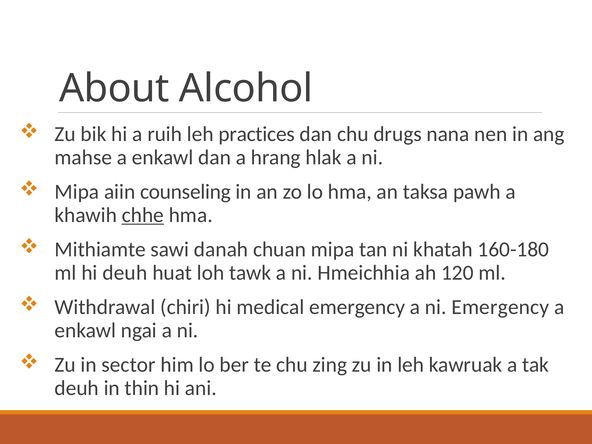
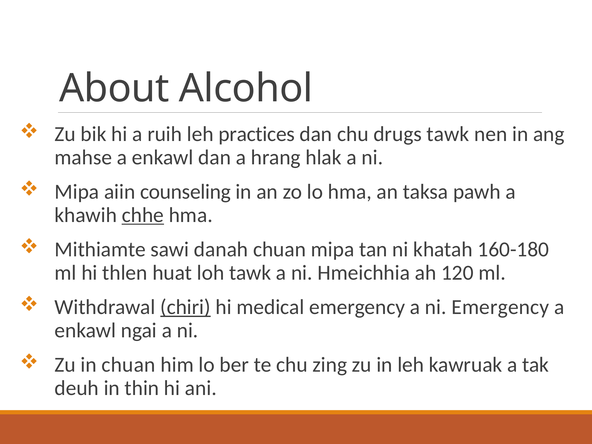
drugs nana: nana -> tawk (448, 134)
hi deuh: deuh -> thlen (125, 273)
chiri underline: none -> present (185, 307)
in sector: sector -> chuan (129, 365)
